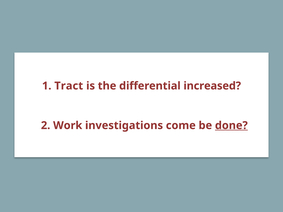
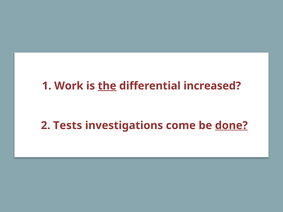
Tract: Tract -> Work (69, 86)
the underline: none -> present (107, 86)
Work: Work -> Tests (68, 126)
